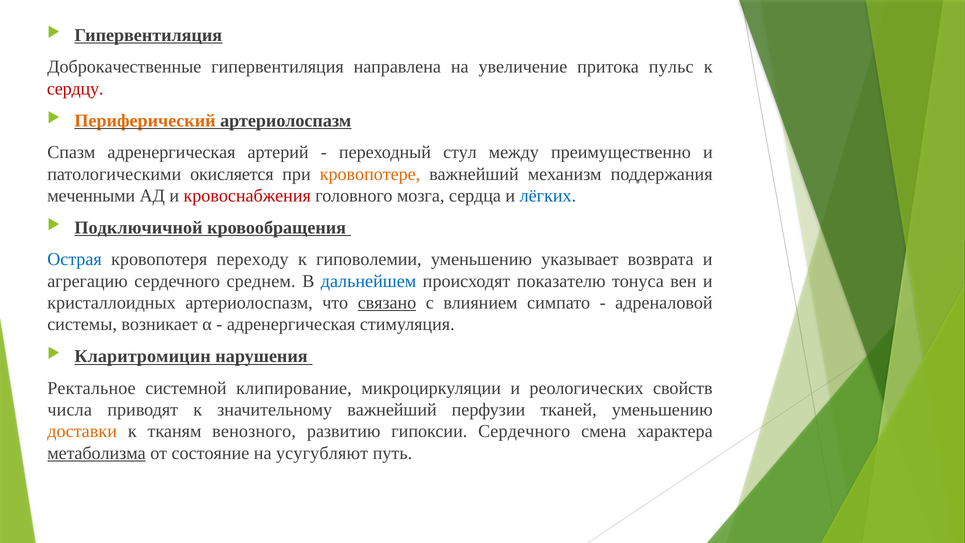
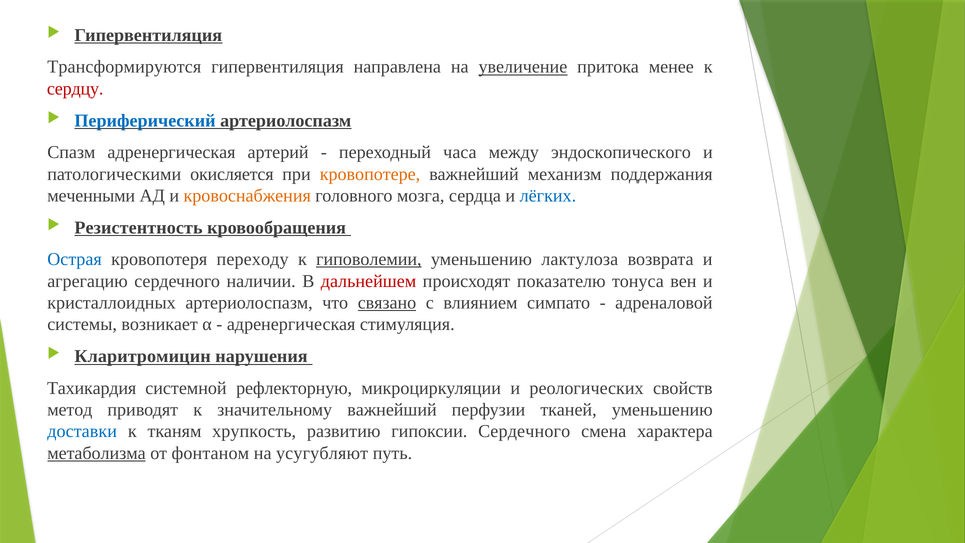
Доброкачественные: Доброкачественные -> Трансформируются (124, 67)
увеличение underline: none -> present (523, 67)
пульс: пульс -> менее (671, 67)
Периферический colour: orange -> blue (145, 120)
стул: стул -> часа (460, 152)
преимущественно: преимущественно -> эндоскопического (621, 152)
кровоснабжения colour: red -> orange (247, 196)
Подключичной: Подключичной -> Резистентность (139, 227)
гиповолемии underline: none -> present (369, 259)
указывает: указывает -> лактулоза (580, 259)
среднем: среднем -> наличии (261, 281)
дальнейшем colour: blue -> red (369, 281)
Ректальное: Ректальное -> Тахикардия (92, 388)
клипирование: клипирование -> рефлекторную (294, 388)
числа: числа -> метод (70, 410)
доставки colour: orange -> blue (82, 431)
венозного: венозного -> хрупкость (254, 431)
состояние: состояние -> фонтаном (210, 453)
